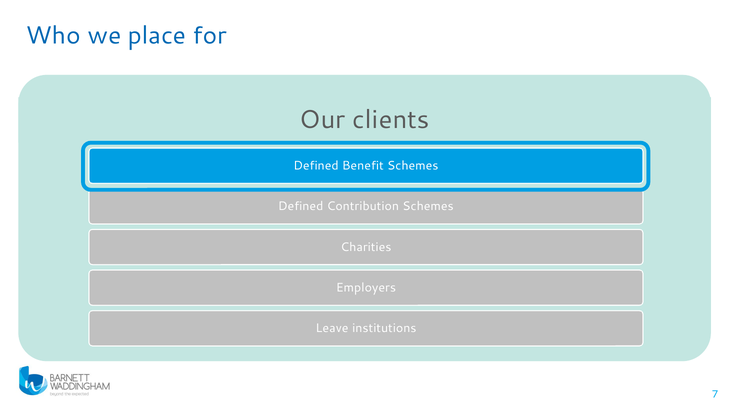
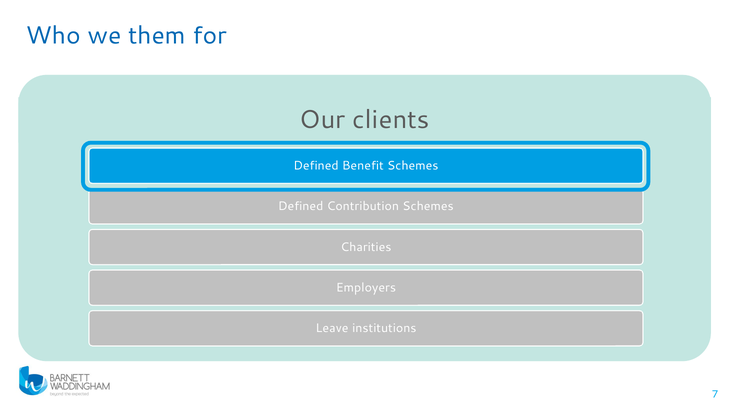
place: place -> them (157, 36)
